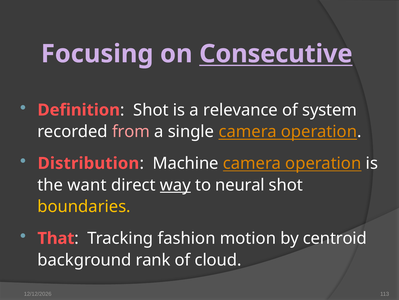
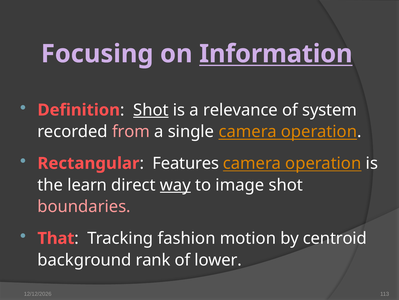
Consecutive: Consecutive -> Information (276, 54)
Shot underline: none -> present (151, 110)
Distribution: Distribution -> Rectangular (88, 163)
Machine: Machine -> Features (186, 163)
want: want -> learn (87, 185)
neural: neural -> image (240, 185)
boundaries colour: yellow -> pink (84, 206)
cloud: cloud -> lower (218, 259)
